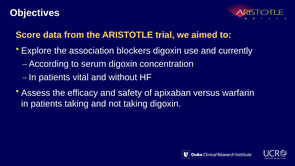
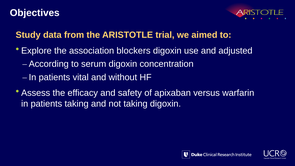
Score: Score -> Study (28, 35)
currently: currently -> adjusted (235, 51)
